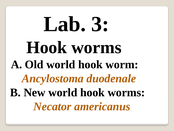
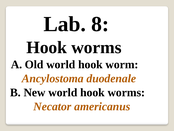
3: 3 -> 8 (100, 24)
